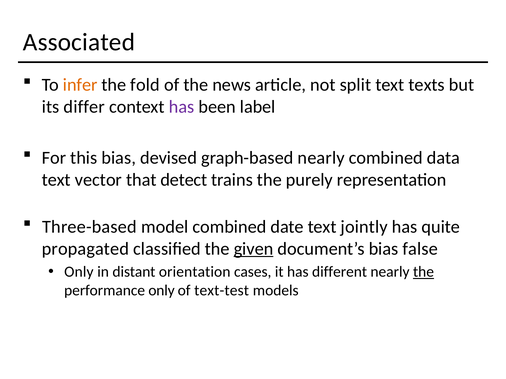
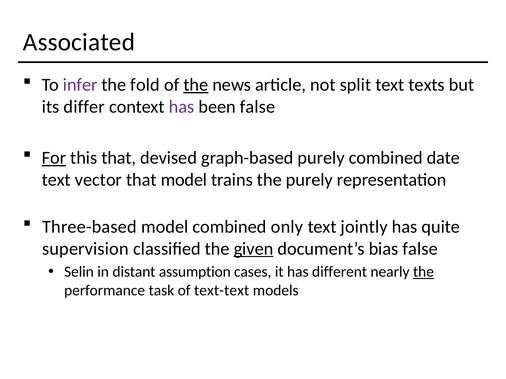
infer colour: orange -> purple (80, 85)
the underline: none -> present (196, 85)
been label: label -> false (258, 107)
For underline: none -> present (54, 158)
this bias: bias -> that (119, 158)
graph-based nearly: nearly -> purely (321, 158)
data: data -> date (443, 158)
that detect: detect -> model (184, 180)
date: date -> only (287, 227)
propagated: propagated -> supervision (85, 249)
Only: Only -> Selin (79, 272)
orientation: orientation -> assumption (195, 272)
performance only: only -> task (161, 291)
text-test: text-test -> text-text (222, 291)
